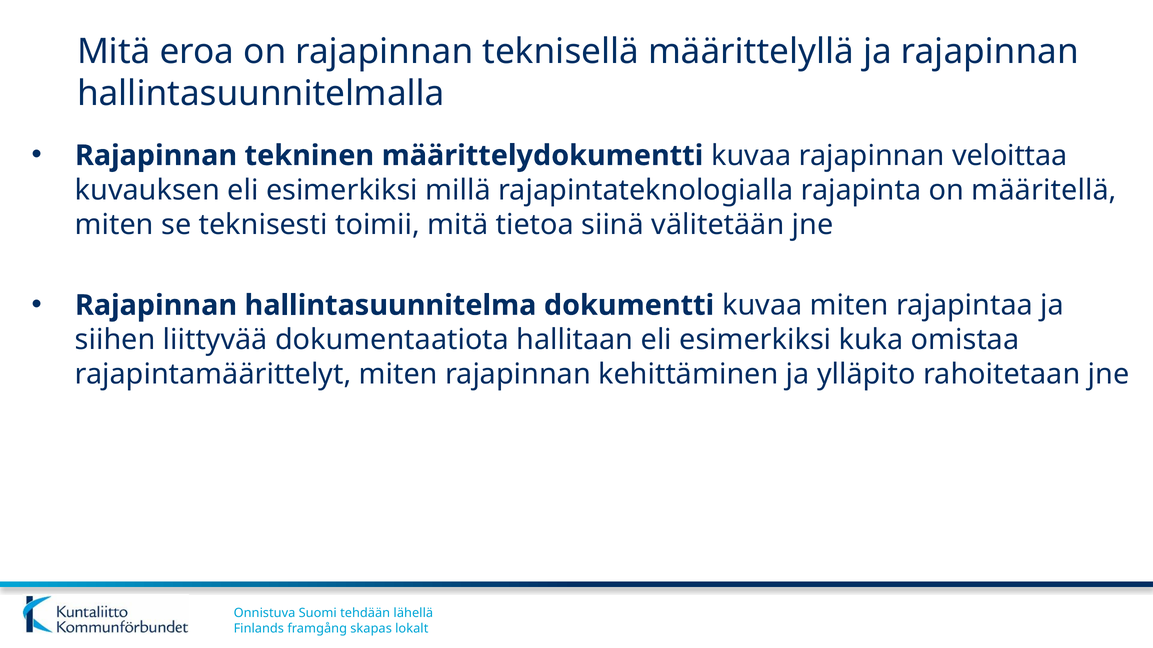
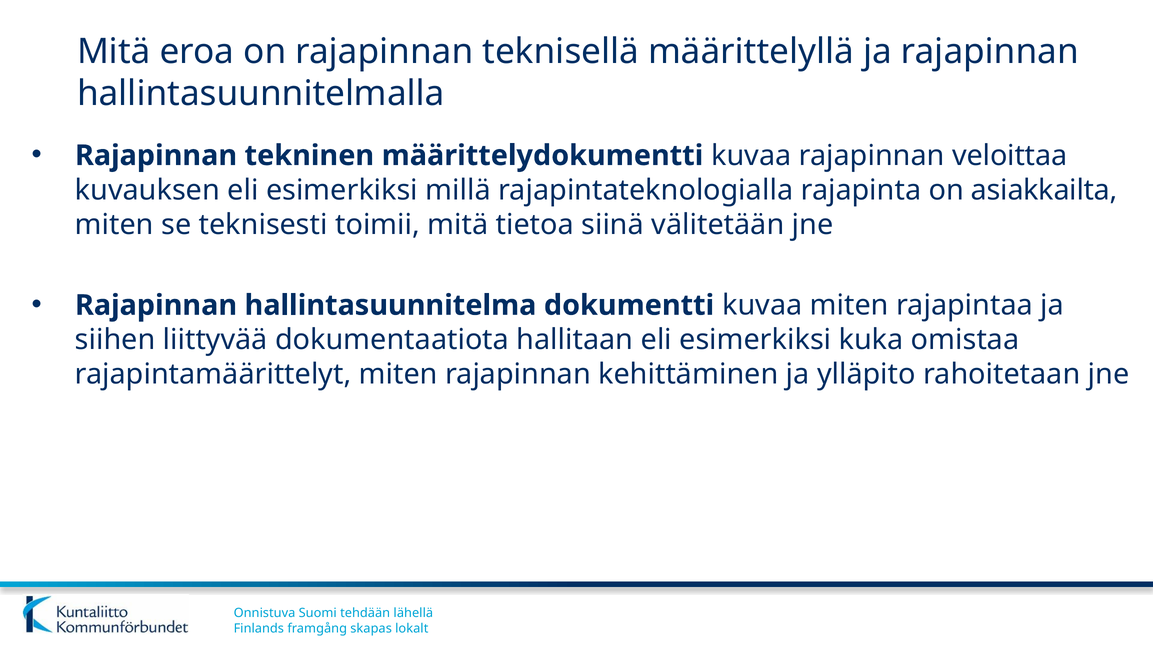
määritellä: määritellä -> asiakkailta (1044, 190)
